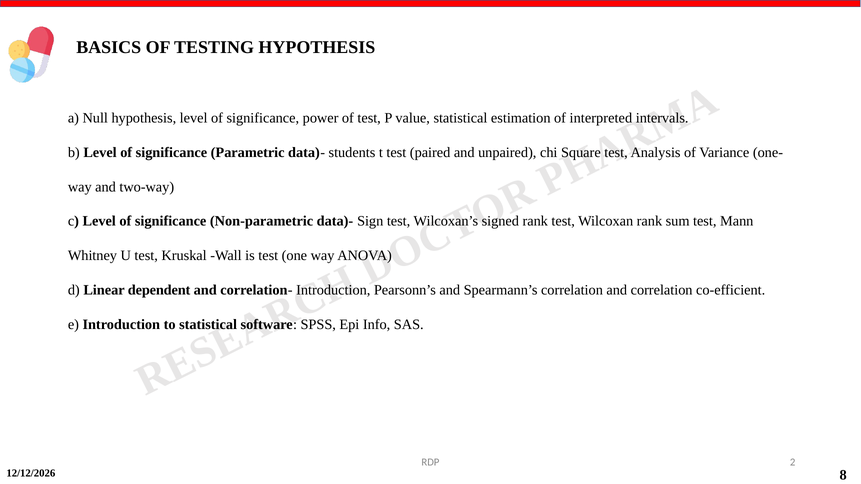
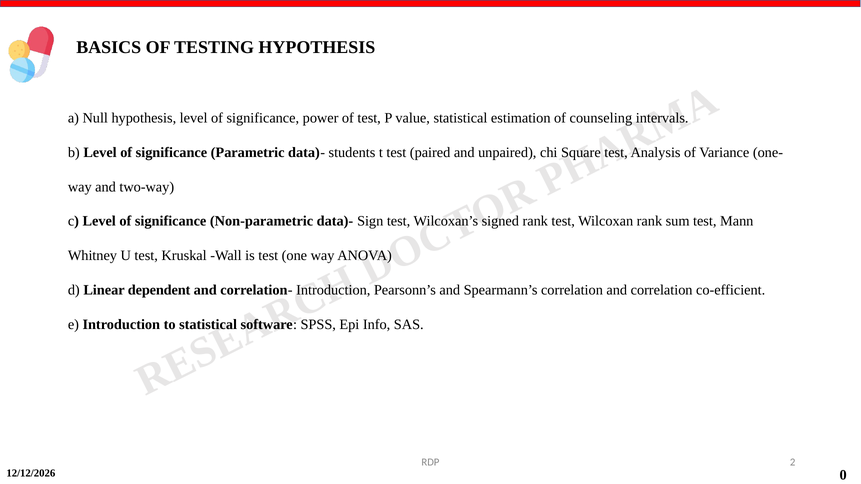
interpreted: interpreted -> counseling (601, 118)
8: 8 -> 0 (843, 475)
